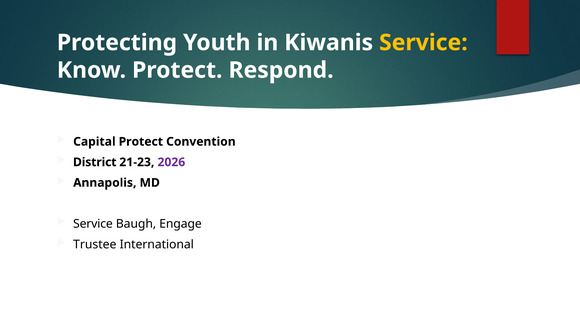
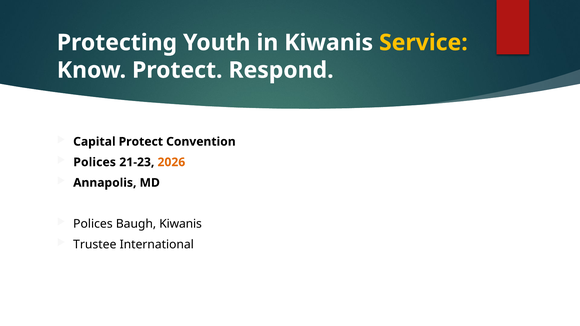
District: District -> Polices (95, 162)
2026 colour: purple -> orange (171, 162)
Service: Service -> Polices (93, 224)
Baugh Engage: Engage -> Kiwanis (181, 224)
